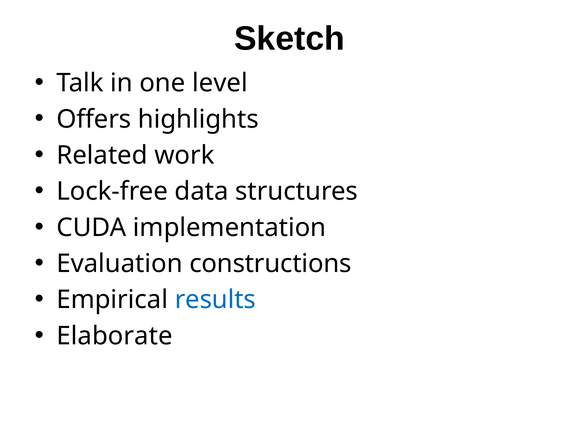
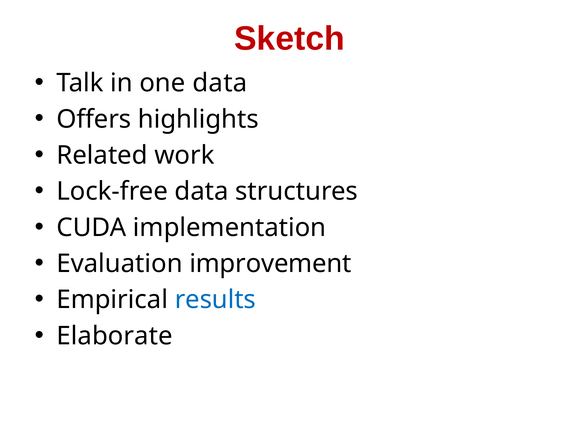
Sketch colour: black -> red (289, 39)
one level: level -> data (220, 83)
constructions: constructions -> improvement (270, 263)
